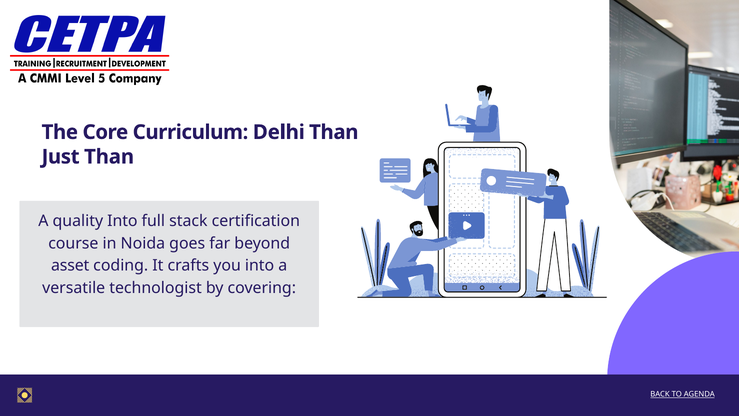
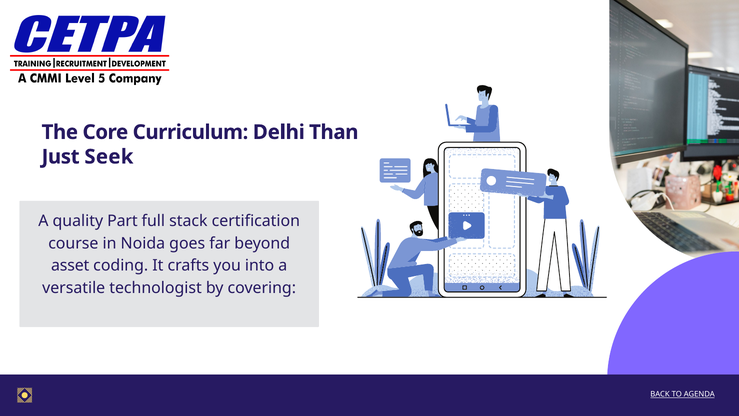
Just Than: Than -> Seek (109, 157)
quality Into: Into -> Part (122, 221)
